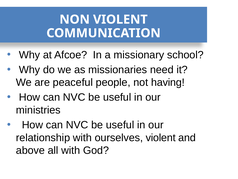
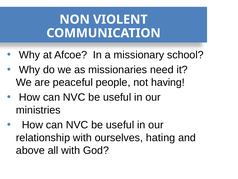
ourselves violent: violent -> hating (161, 137)
